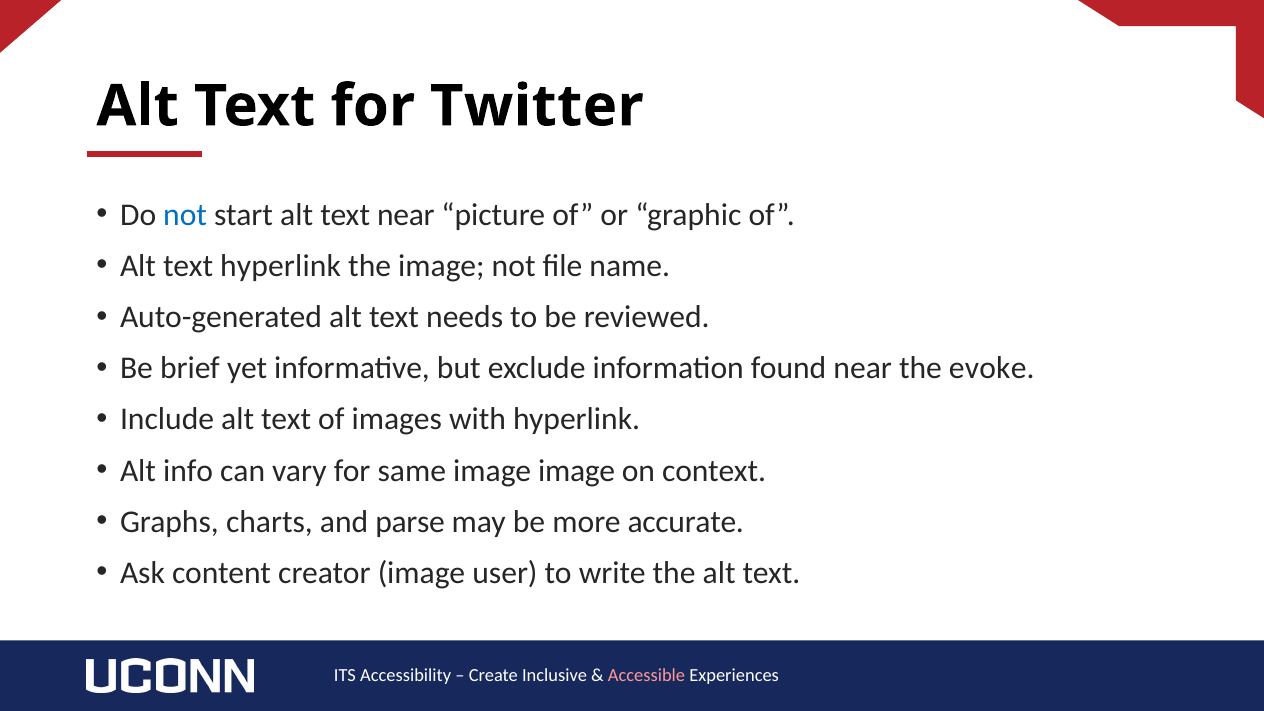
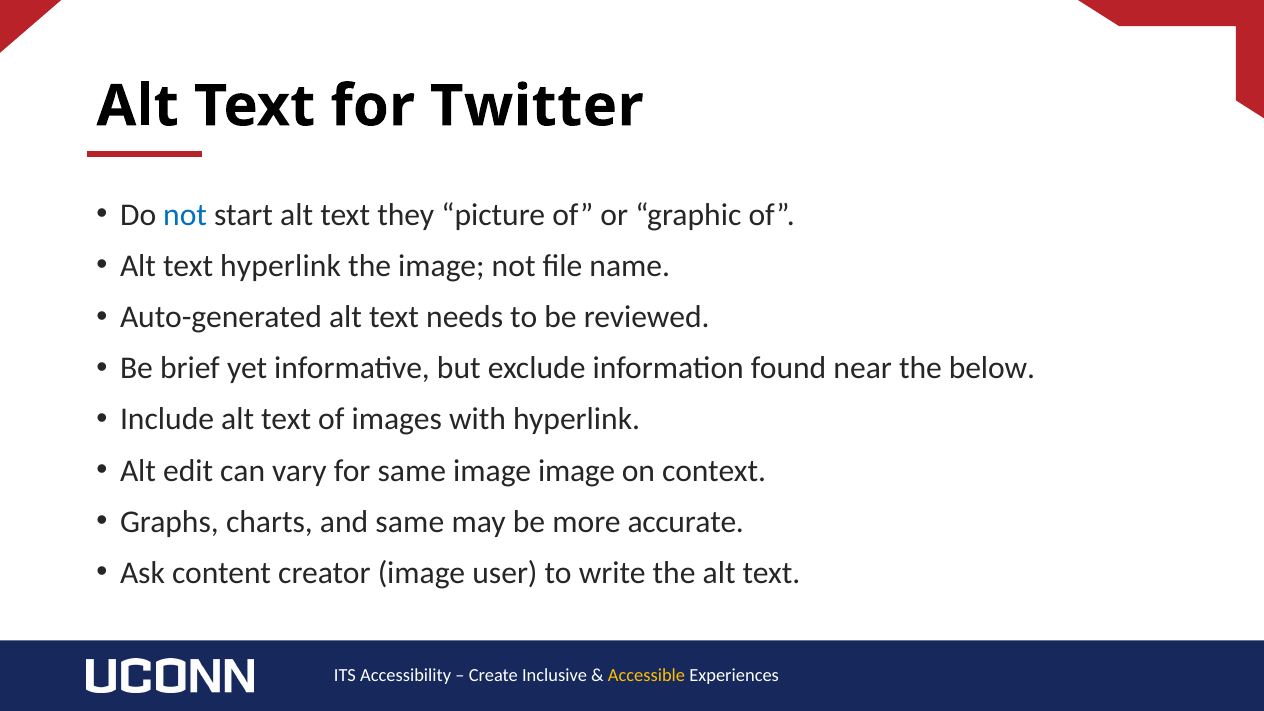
text near: near -> they (406, 215)
evoke: evoke -> below (992, 368)
info: info -> edit (188, 471)
and parse: parse -> same (410, 522)
Accessible colour: pink -> yellow (647, 676)
